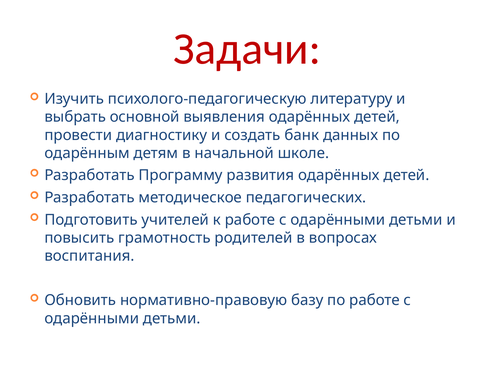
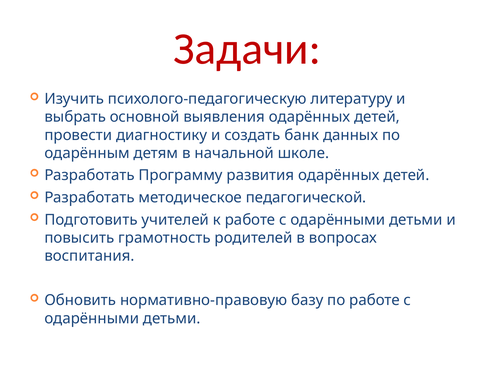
педагогических: педагогических -> педагогической (306, 198)
